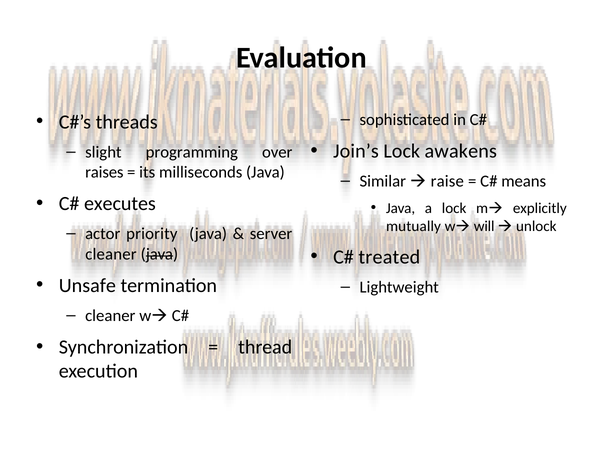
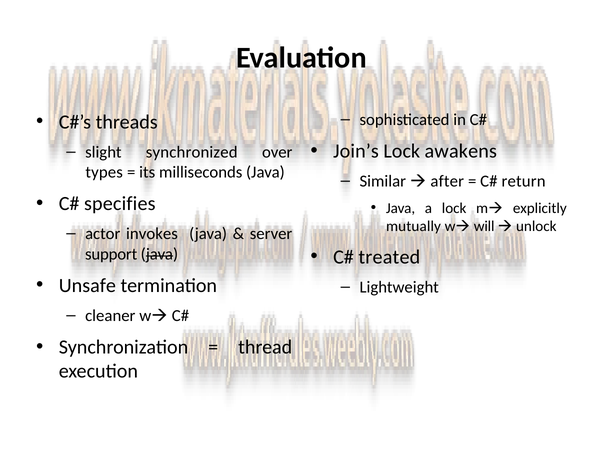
programming: programming -> synchronized (192, 152)
raises: raises -> types (104, 172)
raise: raise -> after (447, 181)
means: means -> return (524, 181)
executes: executes -> specifies (120, 204)
priority: priority -> invokes (152, 234)
cleaner: cleaner -> support (111, 254)
